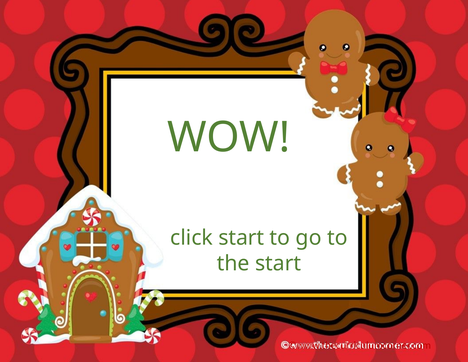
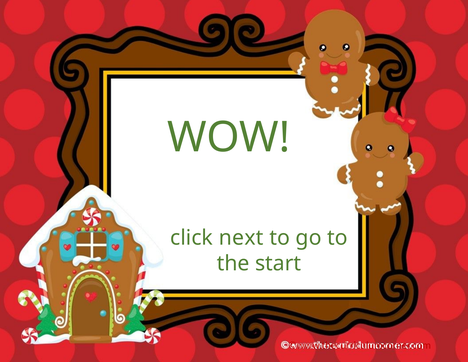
click start: start -> next (241, 238)
